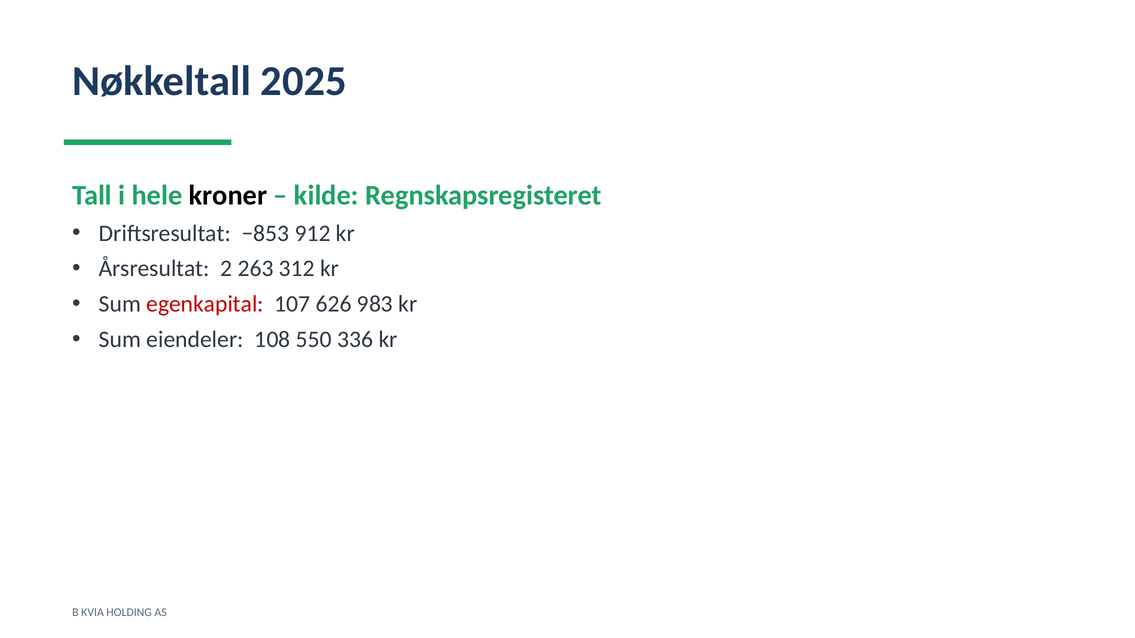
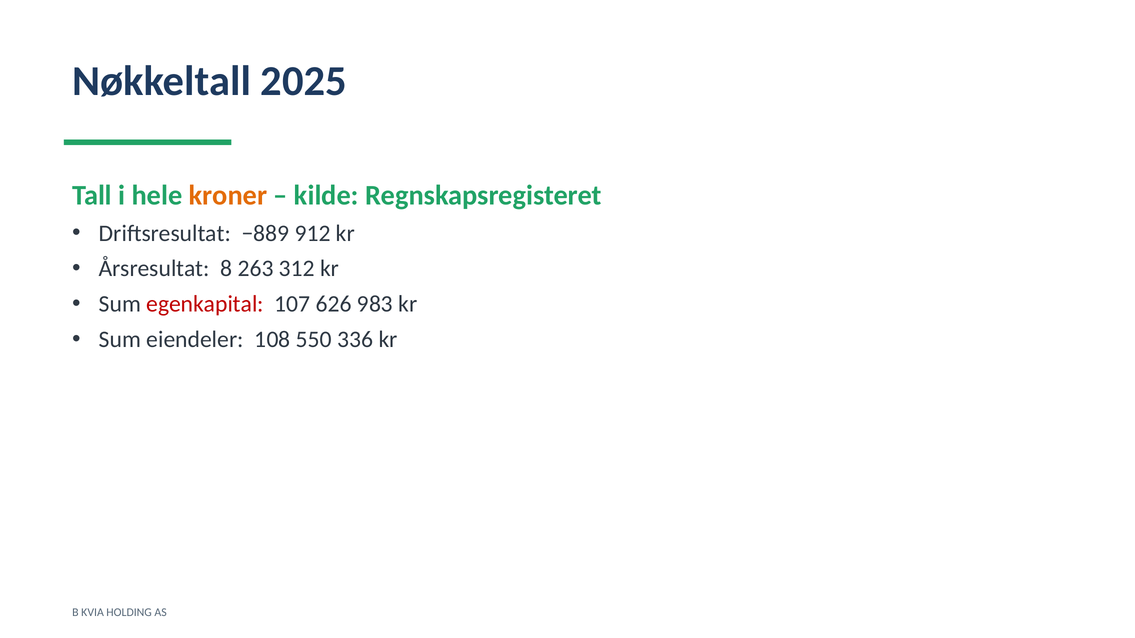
kroner colour: black -> orange (228, 195)
−853: −853 -> −889 (265, 233)
2: 2 -> 8 (226, 269)
